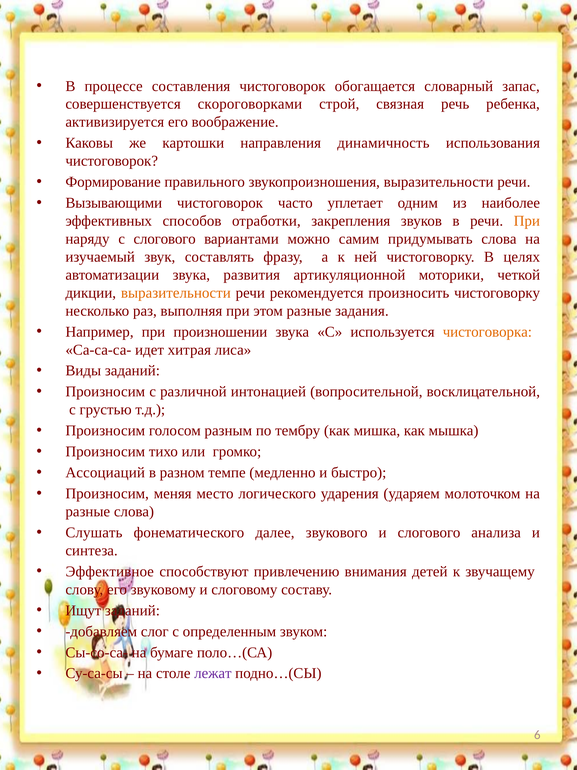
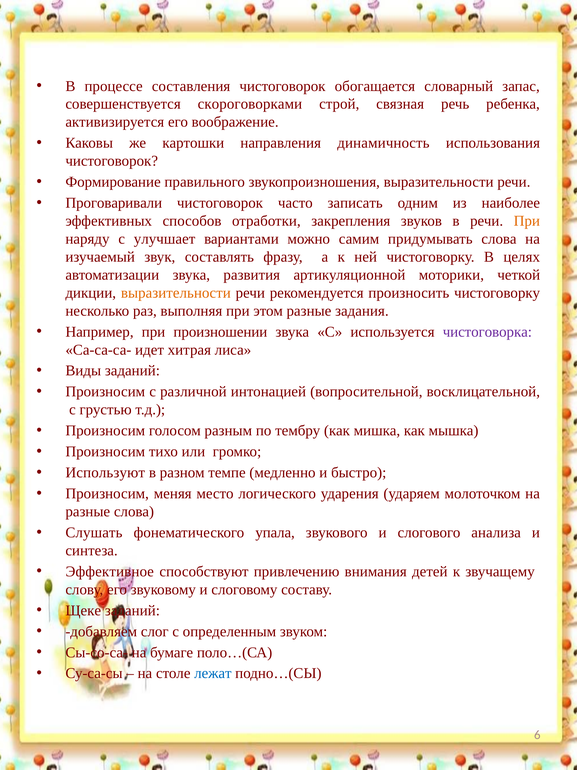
Вызывающими: Вызывающими -> Проговаривали (114, 203)
уплетает: уплетает -> записать (355, 203)
с слогового: слогового -> улучшает (165, 239)
чистоговорка colour: orange -> purple (487, 331)
Ассоциаций: Ассоциаций -> Используют (105, 472)
далее: далее -> упала (275, 532)
Ищут: Ищут -> Щеке (83, 610)
лежат colour: purple -> blue (213, 673)
